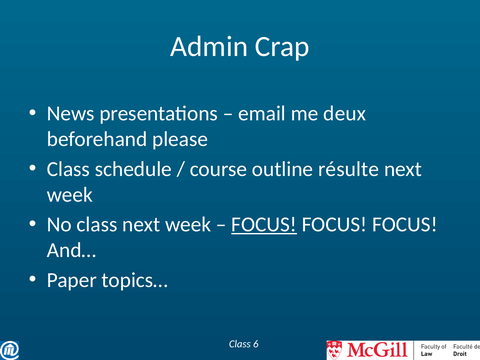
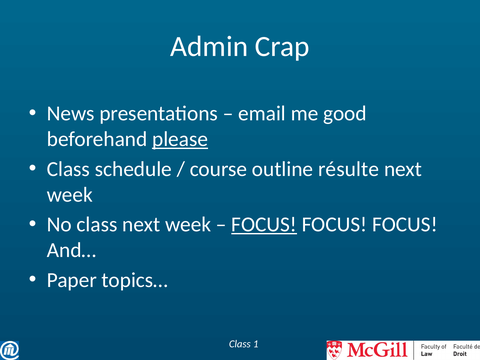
deux: deux -> good (345, 114)
please underline: none -> present (180, 139)
6: 6 -> 1 (256, 344)
